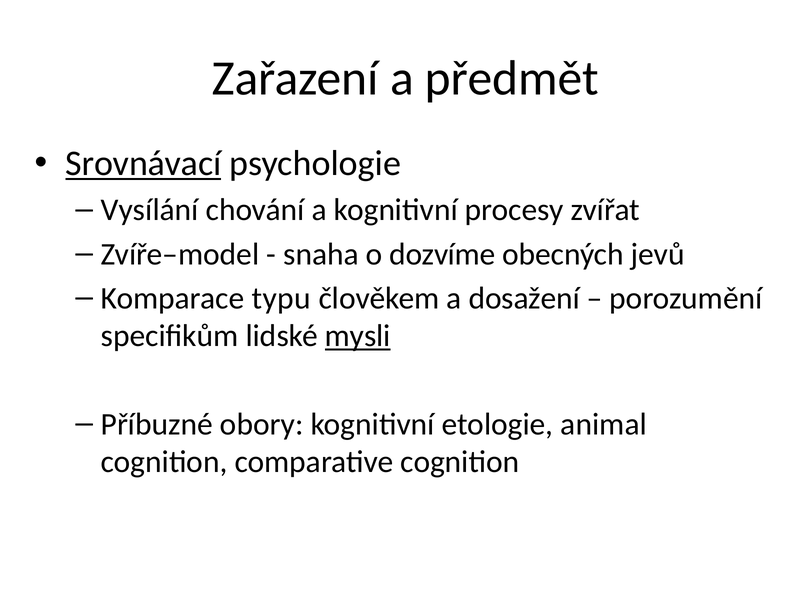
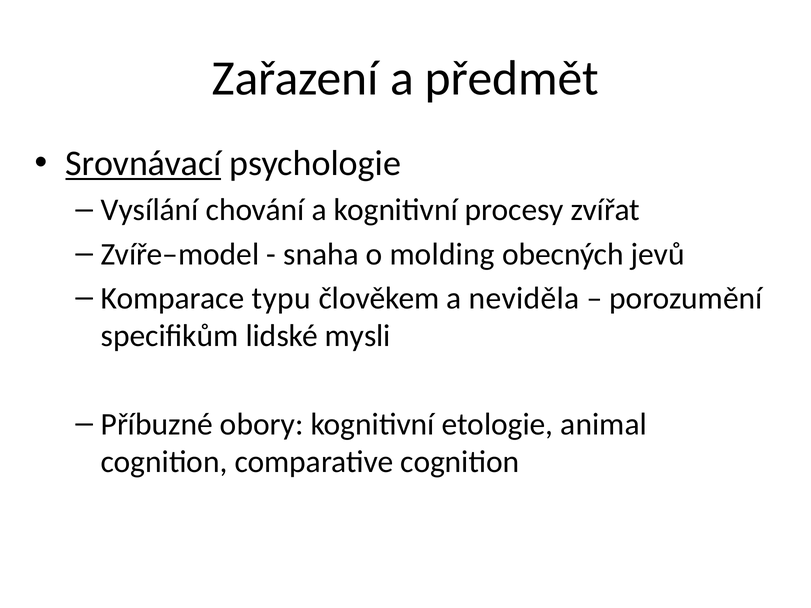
dozvíme: dozvíme -> molding (442, 254)
dosažení: dosažení -> neviděla (524, 298)
mysli underline: present -> none (358, 336)
